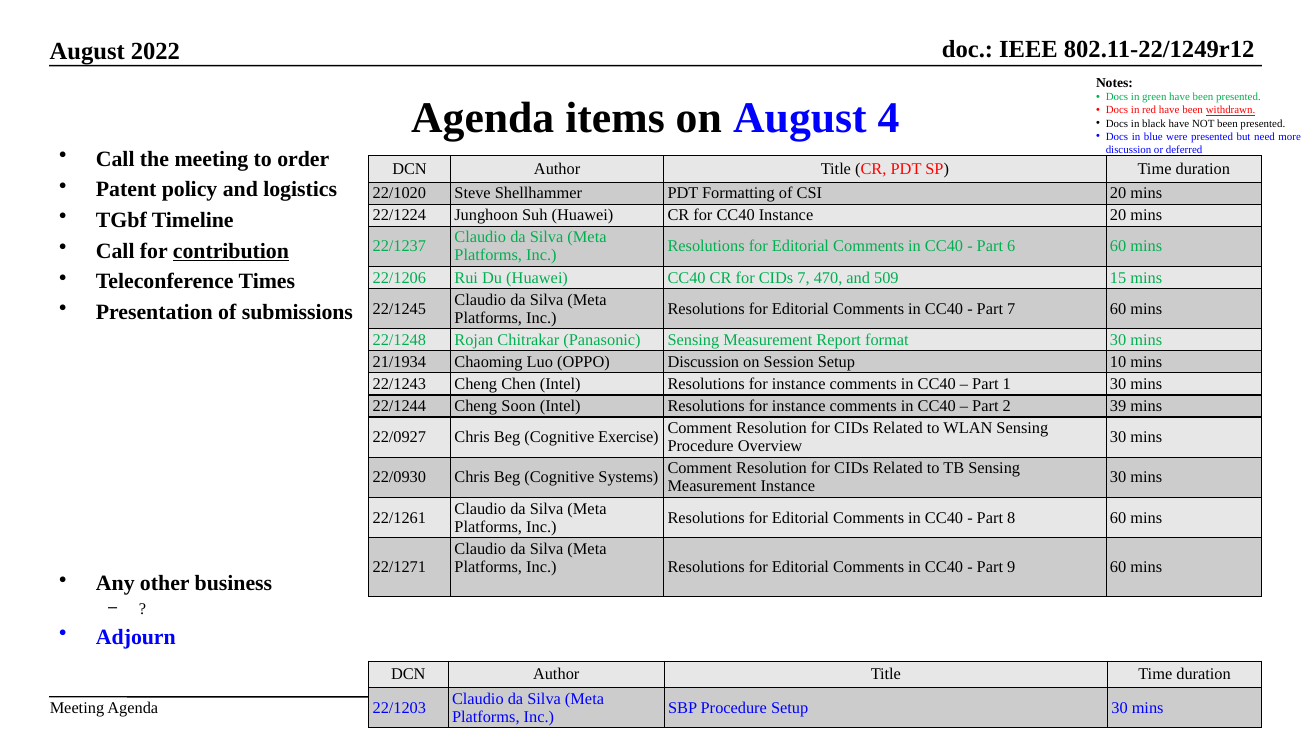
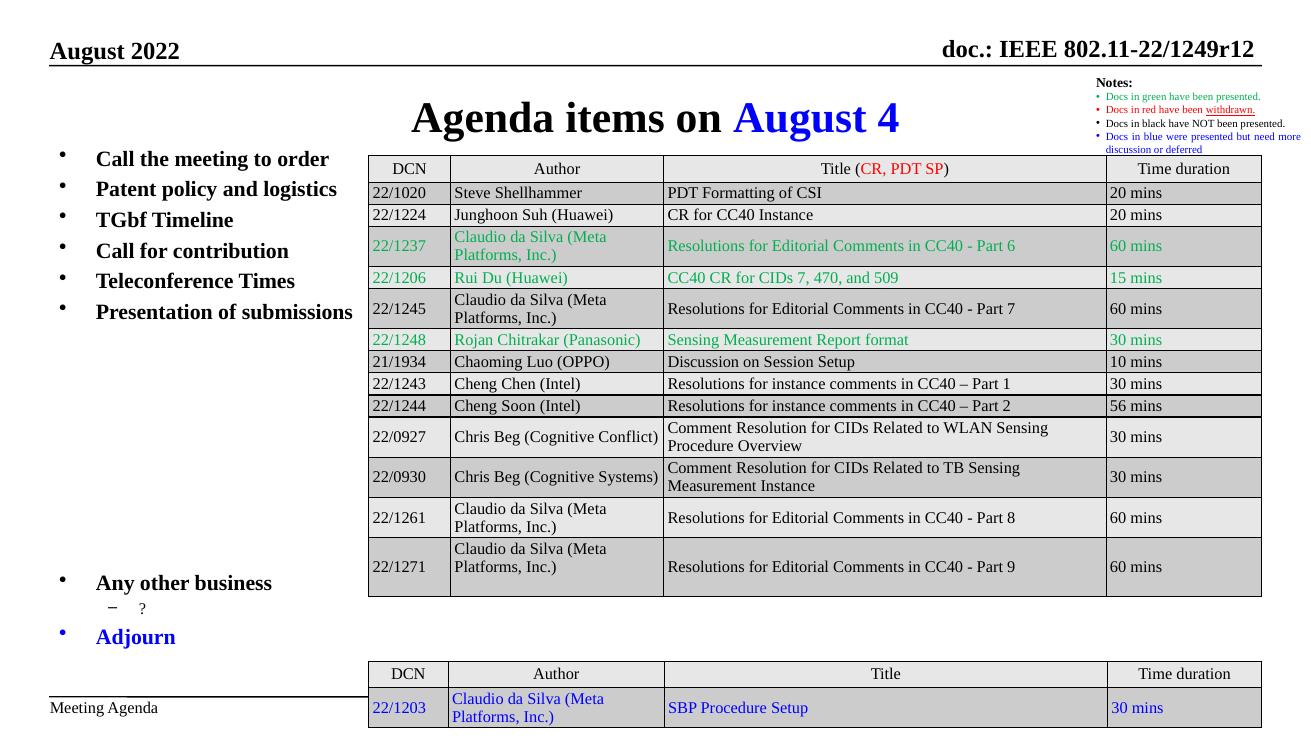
contribution underline: present -> none (231, 251)
39: 39 -> 56 (1118, 406)
Exercise: Exercise -> Conflict (628, 437)
